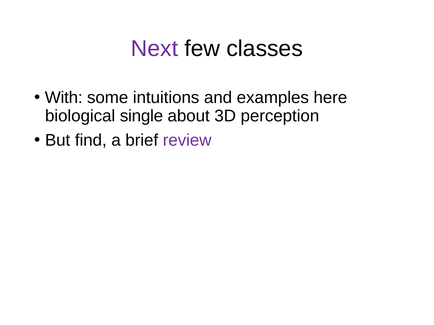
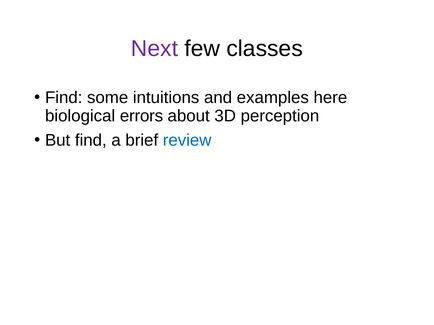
With: With -> Find (64, 98)
single: single -> errors (142, 116)
review colour: purple -> blue (187, 140)
